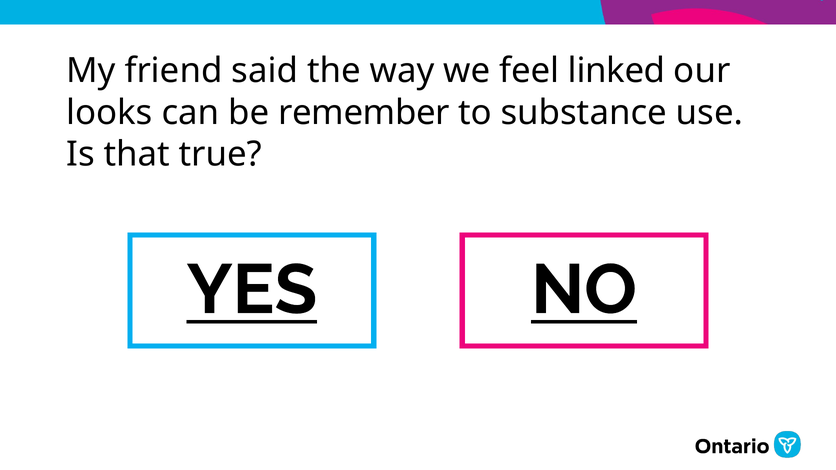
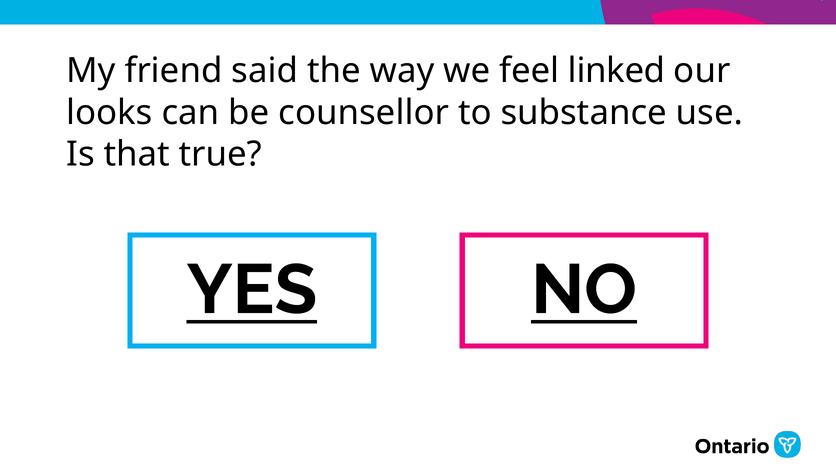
remember: remember -> counsellor (364, 113)
